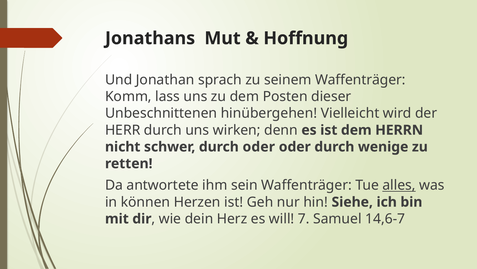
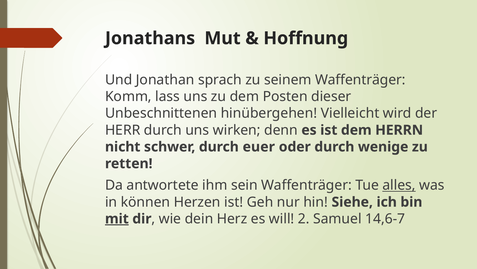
durch oder: oder -> euer (259, 146)
mit underline: none -> present (117, 218)
7: 7 -> 2 (304, 218)
